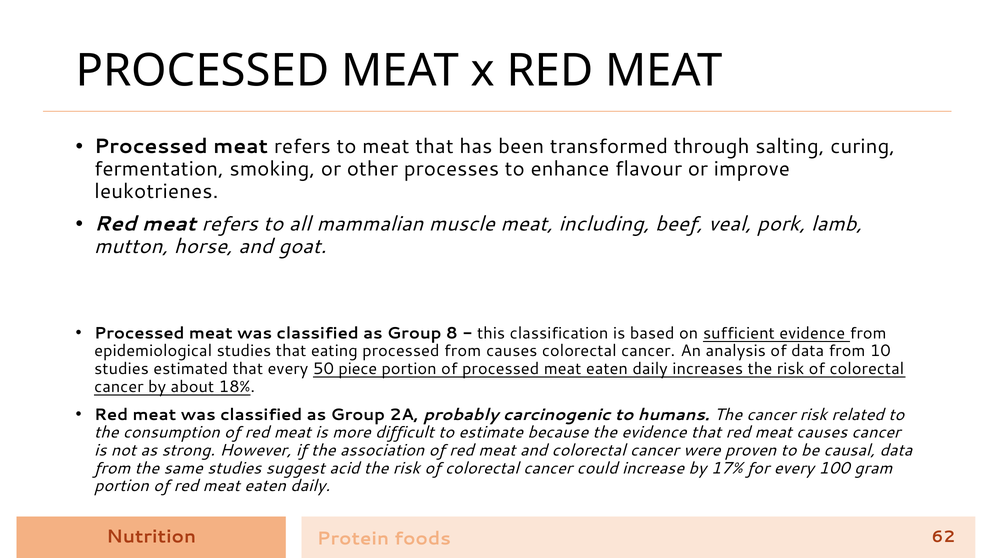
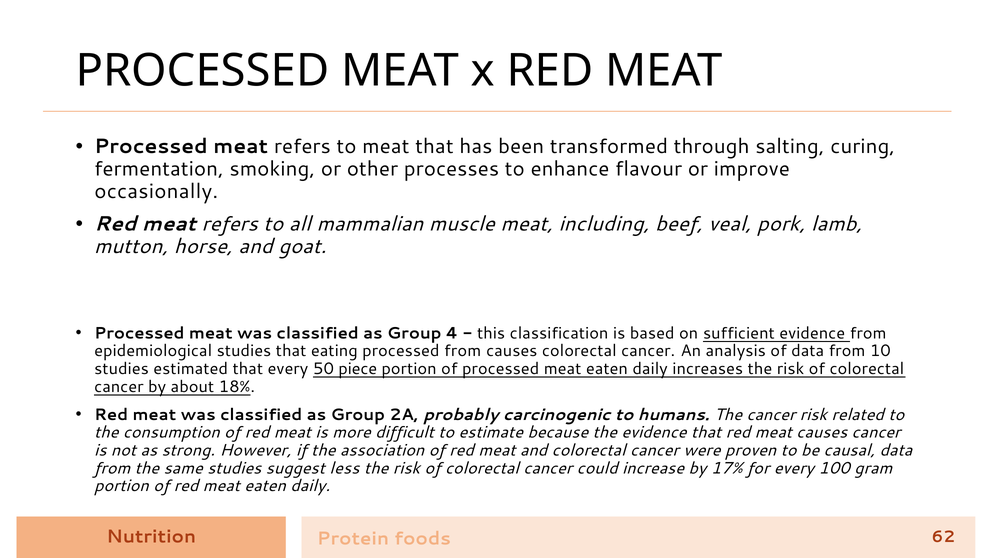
leukotrienes: leukotrienes -> occasionally (156, 191)
8: 8 -> 4 (452, 333)
acid: acid -> less (344, 468)
